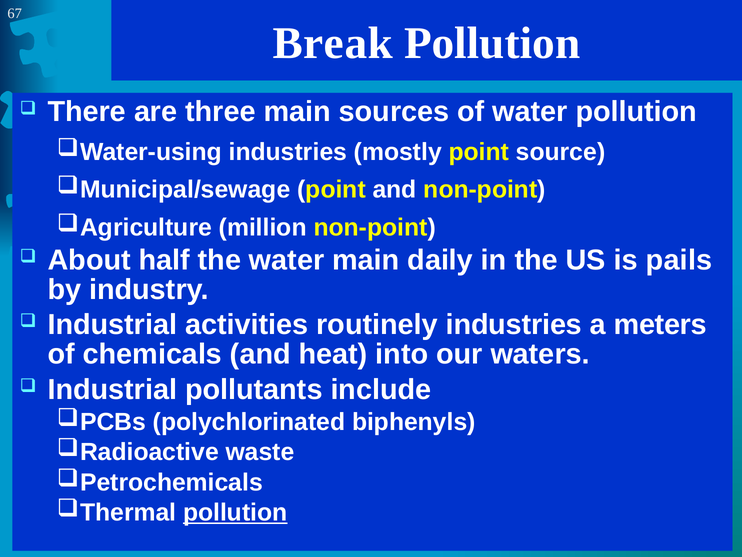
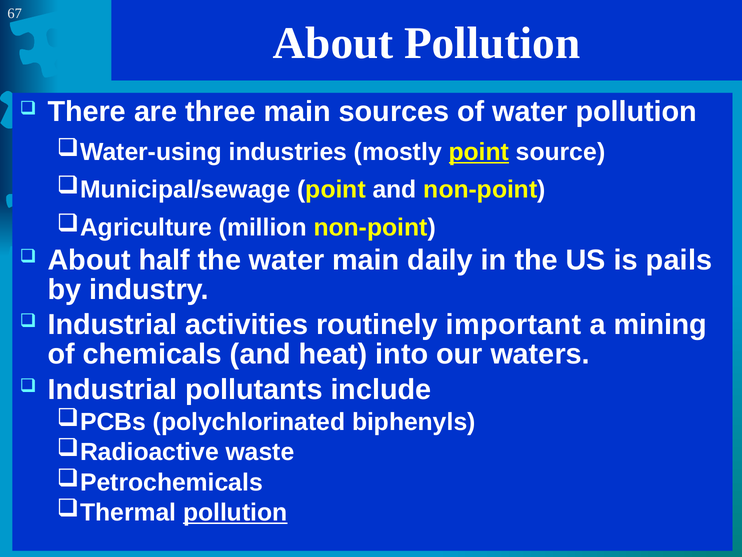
Break: Break -> About (333, 43)
point underline: none -> present (479, 152)
routinely industries: industries -> important (514, 325)
meters: meters -> mining (660, 325)
